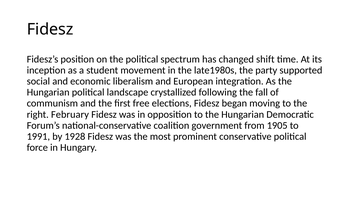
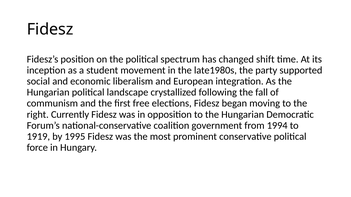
February: February -> Currently (70, 115)
1905: 1905 -> 1994 (277, 126)
1991: 1991 -> 1919 (38, 137)
1928: 1928 -> 1995 (75, 137)
